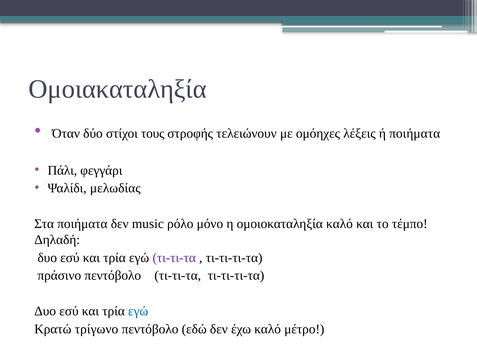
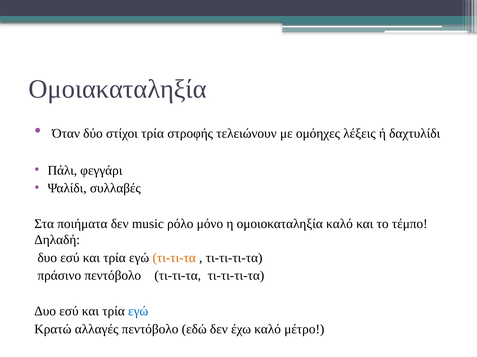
στίχοι τους: τους -> τρία (153, 134)
ή ποιήματα: ποιήματα -> δαχτυλίδι (415, 134)
μελωδίας: μελωδίας -> συλλαβές (115, 189)
τι-τι-τα colour: purple -> orange (174, 258)
τρίγωνο: τρίγωνο -> αλλαγές (97, 330)
